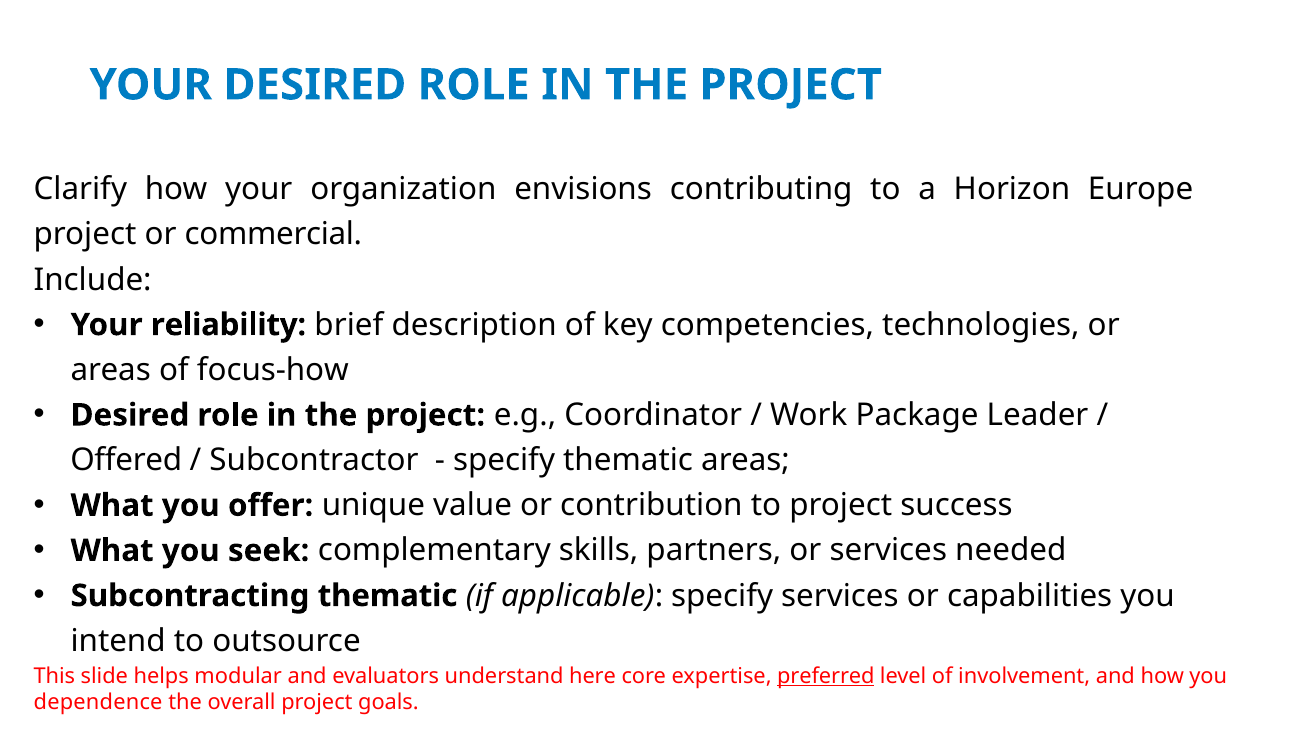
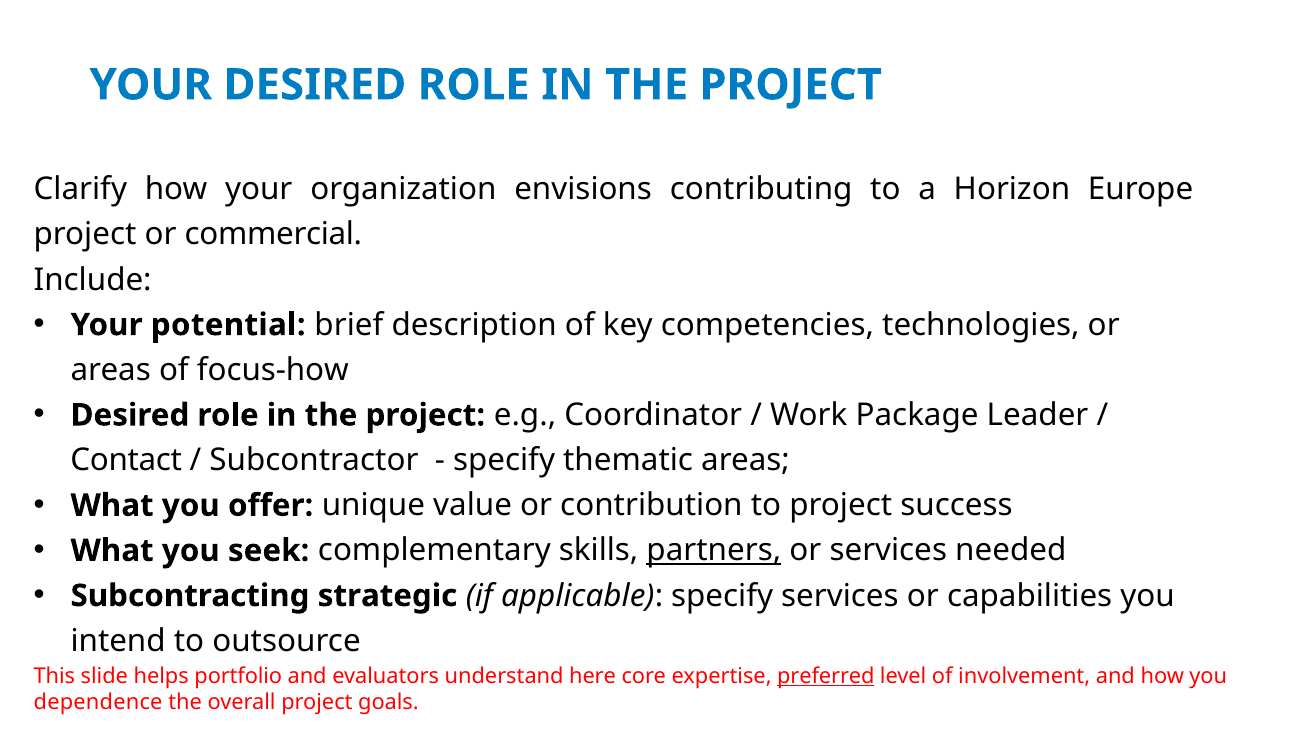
reliability: reliability -> potential (228, 325)
Offered: Offered -> Contact (126, 460)
partners underline: none -> present (714, 551)
Subcontracting thematic: thematic -> strategic (387, 596)
modular: modular -> portfolio (238, 676)
